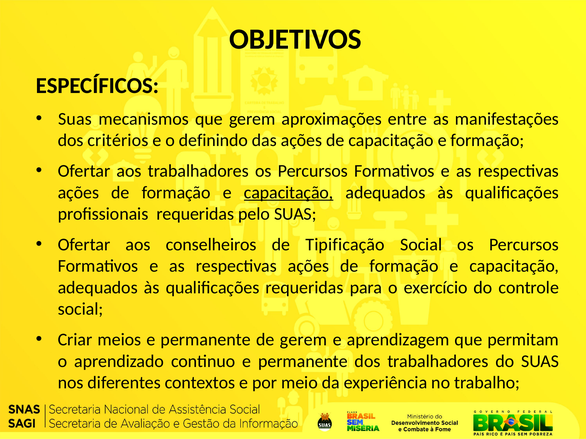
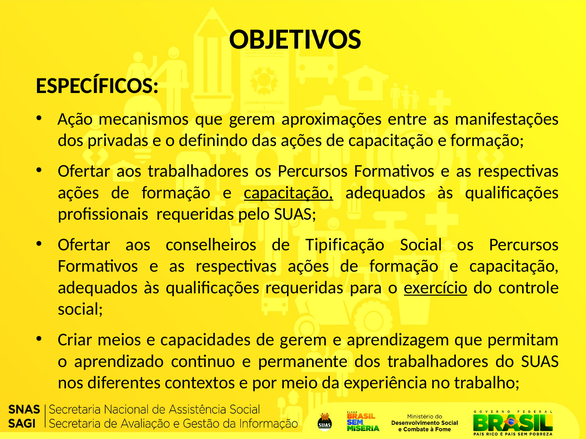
Suas: Suas -> Ação (75, 119)
critérios: critérios -> privadas (118, 140)
exercício underline: none -> present (436, 288)
meios e permanente: permanente -> capacidades (206, 340)
